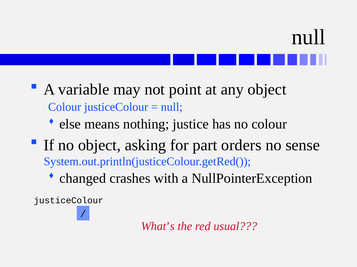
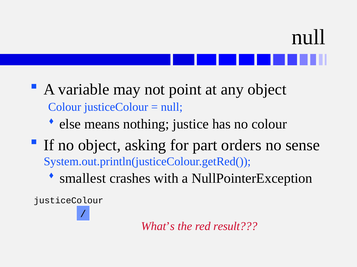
changed: changed -> smallest (83, 179)
usual: usual -> result (235, 227)
